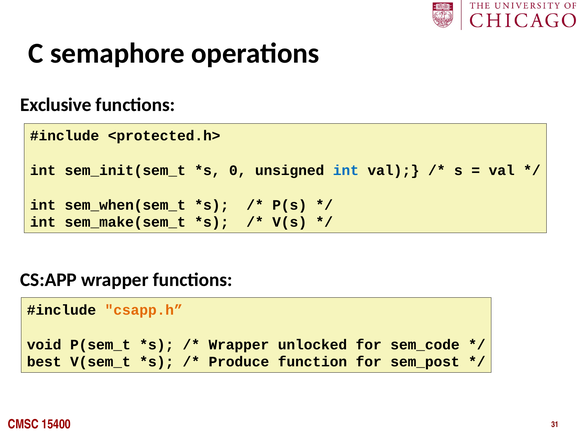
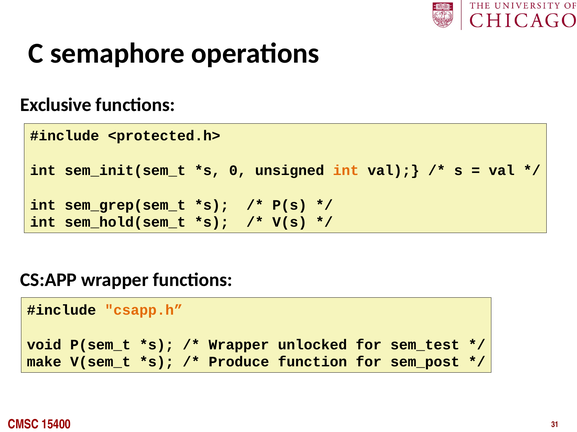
int colour: blue -> orange (346, 171)
sem_when(sem_t: sem_when(sem_t -> sem_grep(sem_t (125, 205)
sem_make(sem_t: sem_make(sem_t -> sem_hold(sem_t (125, 223)
sem_code: sem_code -> sem_test (425, 345)
best: best -> make (44, 363)
